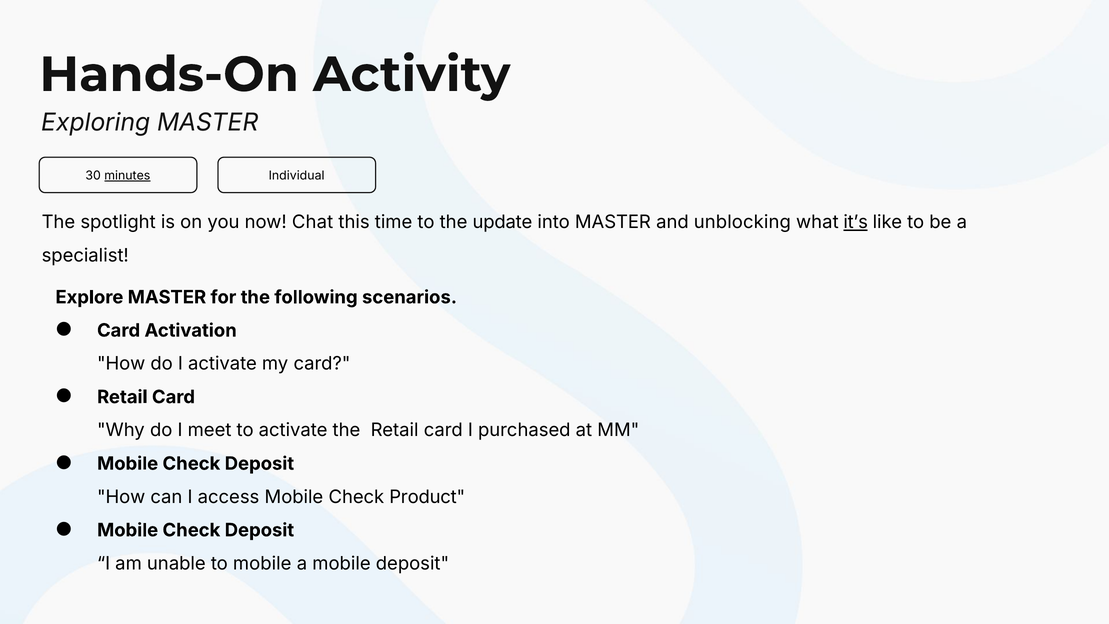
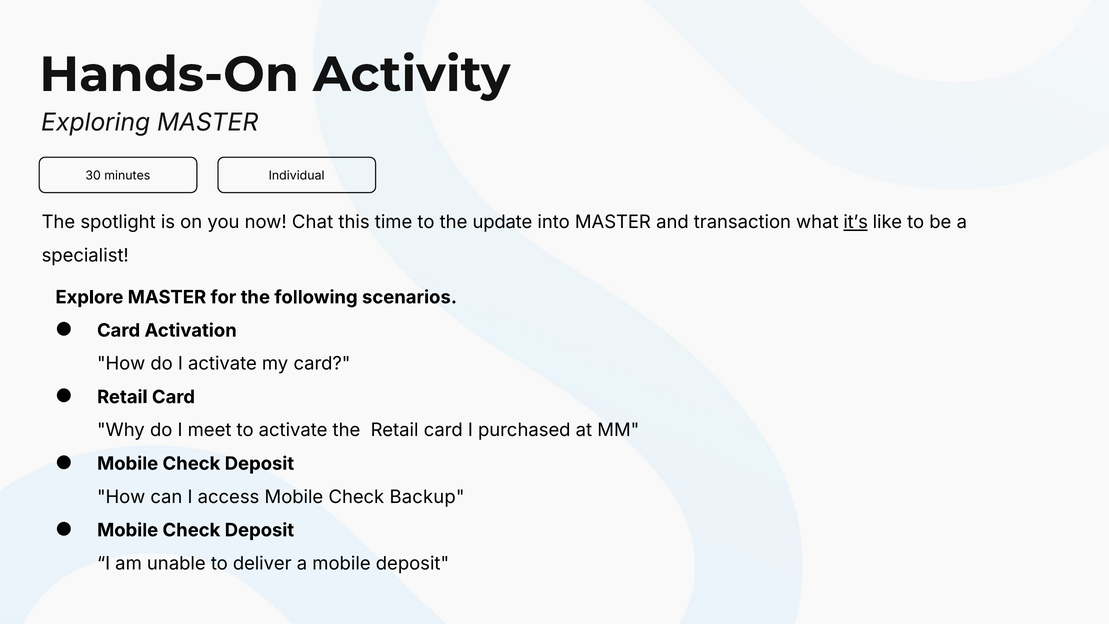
minutes underline: present -> none (127, 176)
unblocking: unblocking -> transaction (742, 222)
Product: Product -> Backup (427, 497)
to mobile: mobile -> deliver (262, 563)
